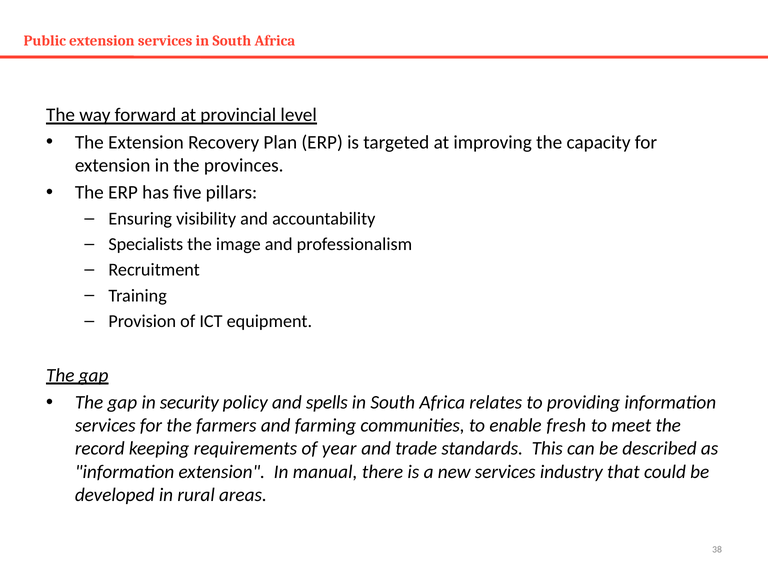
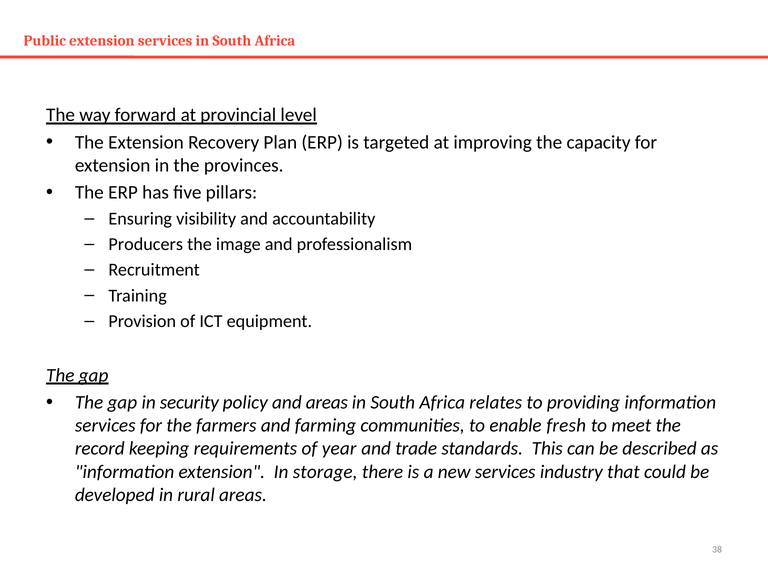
Specialists: Specialists -> Producers (146, 244)
and spells: spells -> areas (327, 403)
manual: manual -> storage (325, 472)
